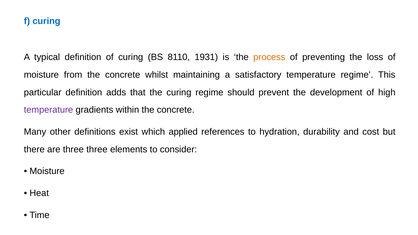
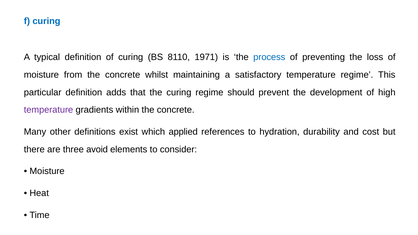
1931: 1931 -> 1971 (206, 57)
process colour: orange -> blue (269, 57)
three three: three -> avoid (97, 149)
